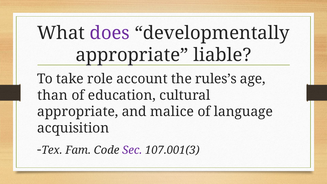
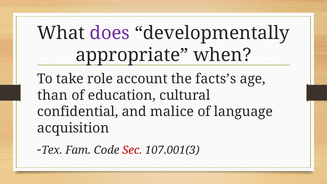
liable: liable -> when (222, 55)
rules’s: rules’s -> facts’s (216, 79)
appropriate: appropriate -> confidential (78, 112)
Sec colour: purple -> red (132, 150)
